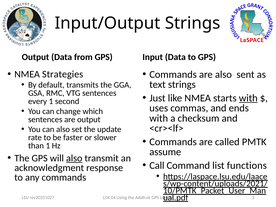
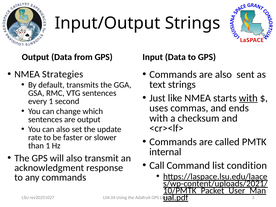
assume: assume -> internal (165, 152)
also underline: present -> none (74, 158)
functions: functions -> condition (247, 165)
